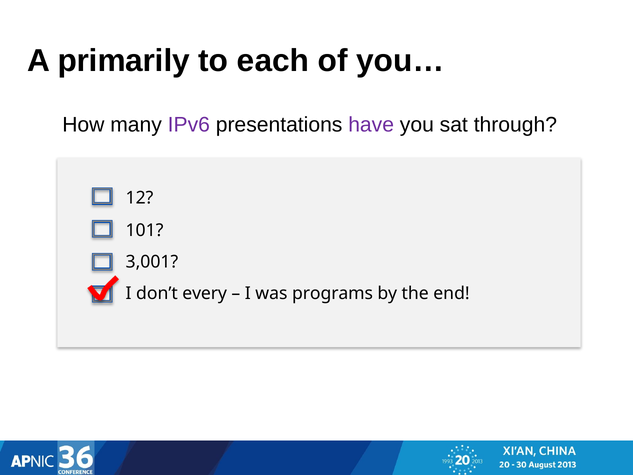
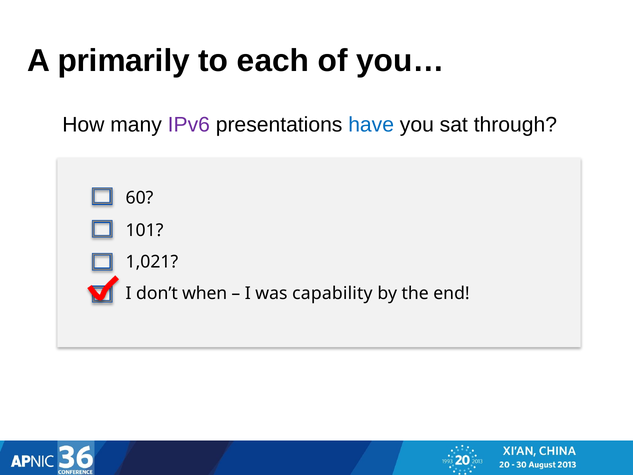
have colour: purple -> blue (371, 125)
12: 12 -> 60 (139, 198)
3,001: 3,001 -> 1,021 (152, 262)
every: every -> when (205, 293)
programs: programs -> capability (332, 293)
